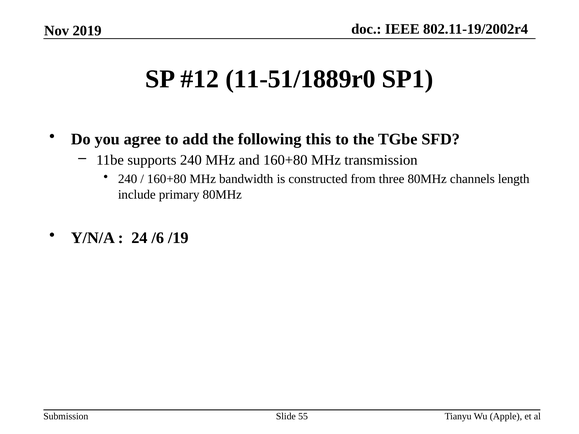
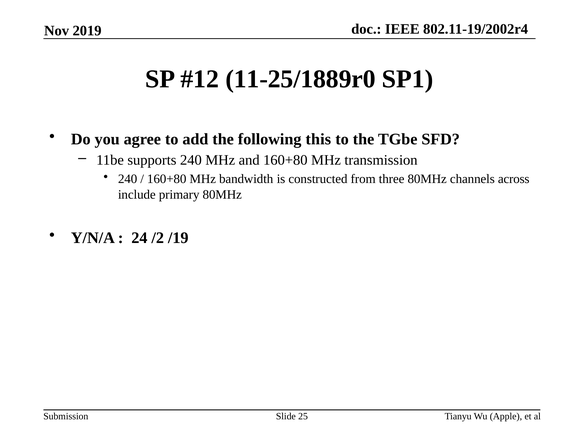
11-51/1889r0: 11-51/1889r0 -> 11-25/1889r0 (300, 79)
length: length -> across (514, 179)
/6: /6 -> /2 (158, 238)
55: 55 -> 25 (303, 416)
